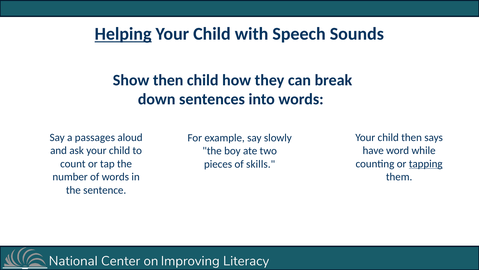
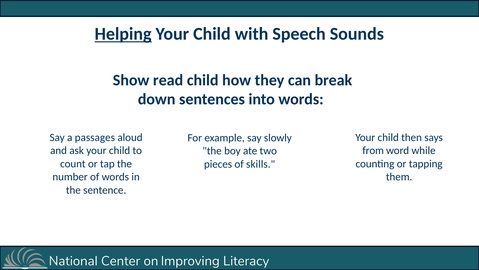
Show then: then -> read (168, 80)
have: have -> from (373, 150)
tapping underline: present -> none (426, 163)
